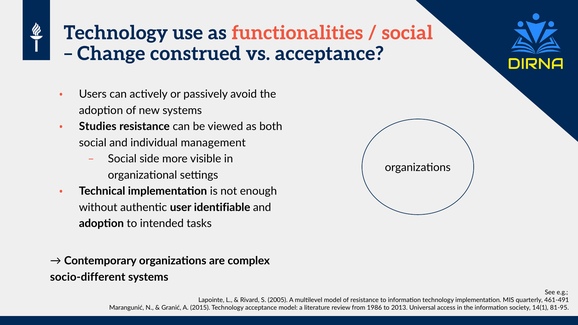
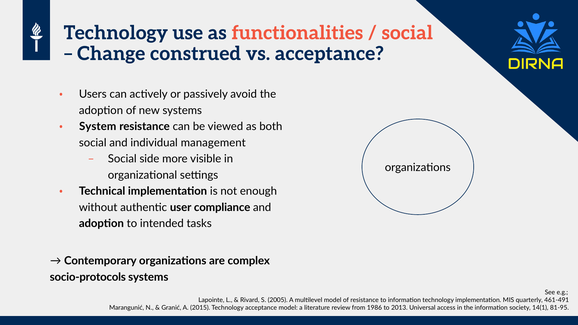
Studies: Studies -> System (98, 127)
identifiable: identifiable -> compliance (222, 208)
socio-different: socio-different -> socio-protocols (88, 277)
